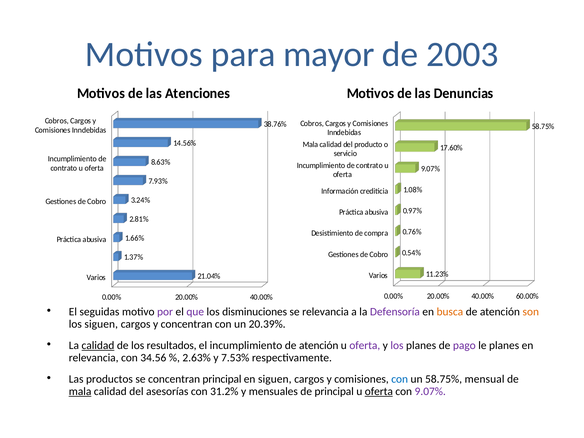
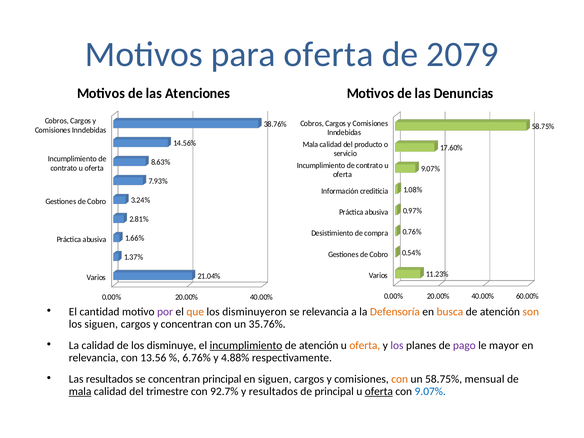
para mayor: mayor -> oferta (328, 54)
2003: 2003 -> 2079 (462, 54)
seguidas: seguidas -> cantidad (99, 312)
que colour: purple -> orange (195, 312)
disminuciones: disminuciones -> disminuyeron (255, 312)
Defensoría colour: purple -> orange (395, 312)
20.39%: 20.39% -> 35.76% (267, 324)
calidad underline: present -> none (98, 345)
resultados: resultados -> disminuye (172, 345)
incumplimiento underline: none -> present (246, 345)
oferta colour: purple -> orange (365, 345)
le planes: planes -> mayor (504, 345)
34.56: 34.56 -> 13.56 (153, 358)
2.63%: 2.63% -> 6.76% (197, 358)
7.53%: 7.53% -> 4.88% (235, 358)
Las productos: productos -> resultados (109, 379)
con colour: blue -> orange (400, 379)
asesorías: asesorías -> trimestre (167, 391)
31.2%: 31.2% -> 92.7% (224, 391)
y mensuales: mensuales -> resultados (273, 391)
9.07% colour: purple -> blue (430, 391)
